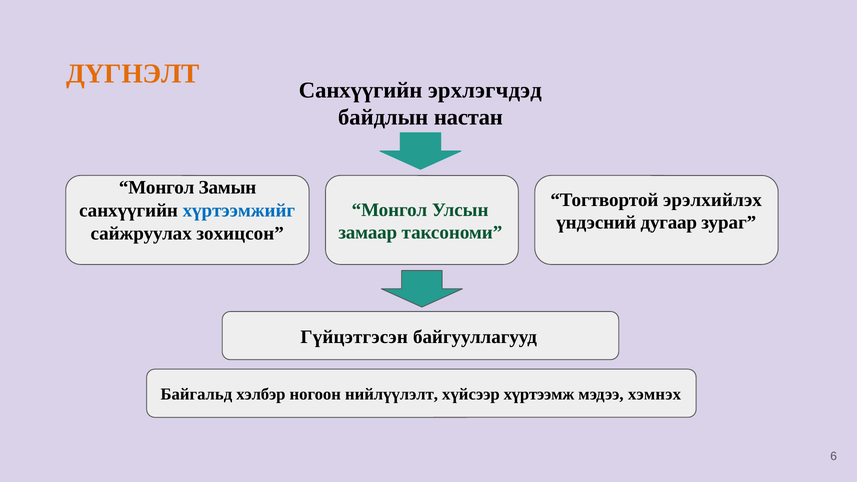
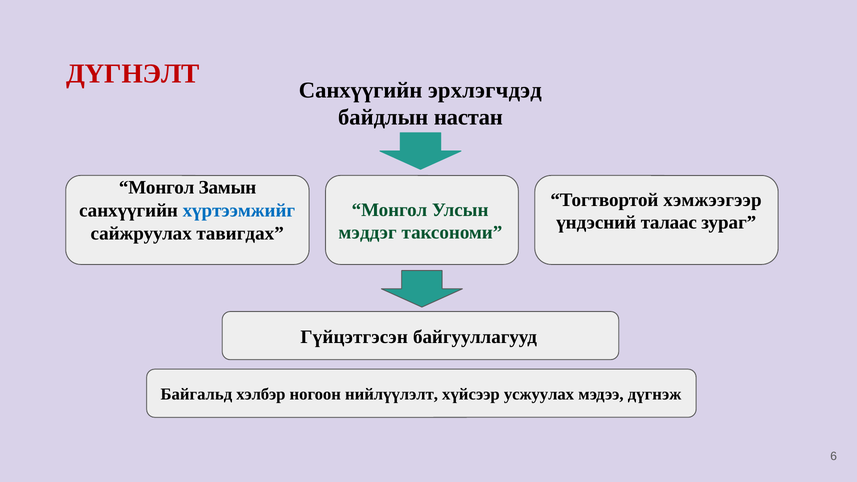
ДҮГНЭЛТ colour: orange -> red (133, 73)
эрэлхийлэх: эрэлхийлэх -> хэмжээгээр (712, 200)
дугаар: дугаар -> талаас (669, 223)
замаар: замаар -> мэддэг (368, 233)
зохицсон: зохицсон -> тавигдах (240, 233)
хүртээмж: хүртээмж -> усжуулах (539, 394)
хэмнэх: хэмнэх -> дүгнэж (655, 394)
